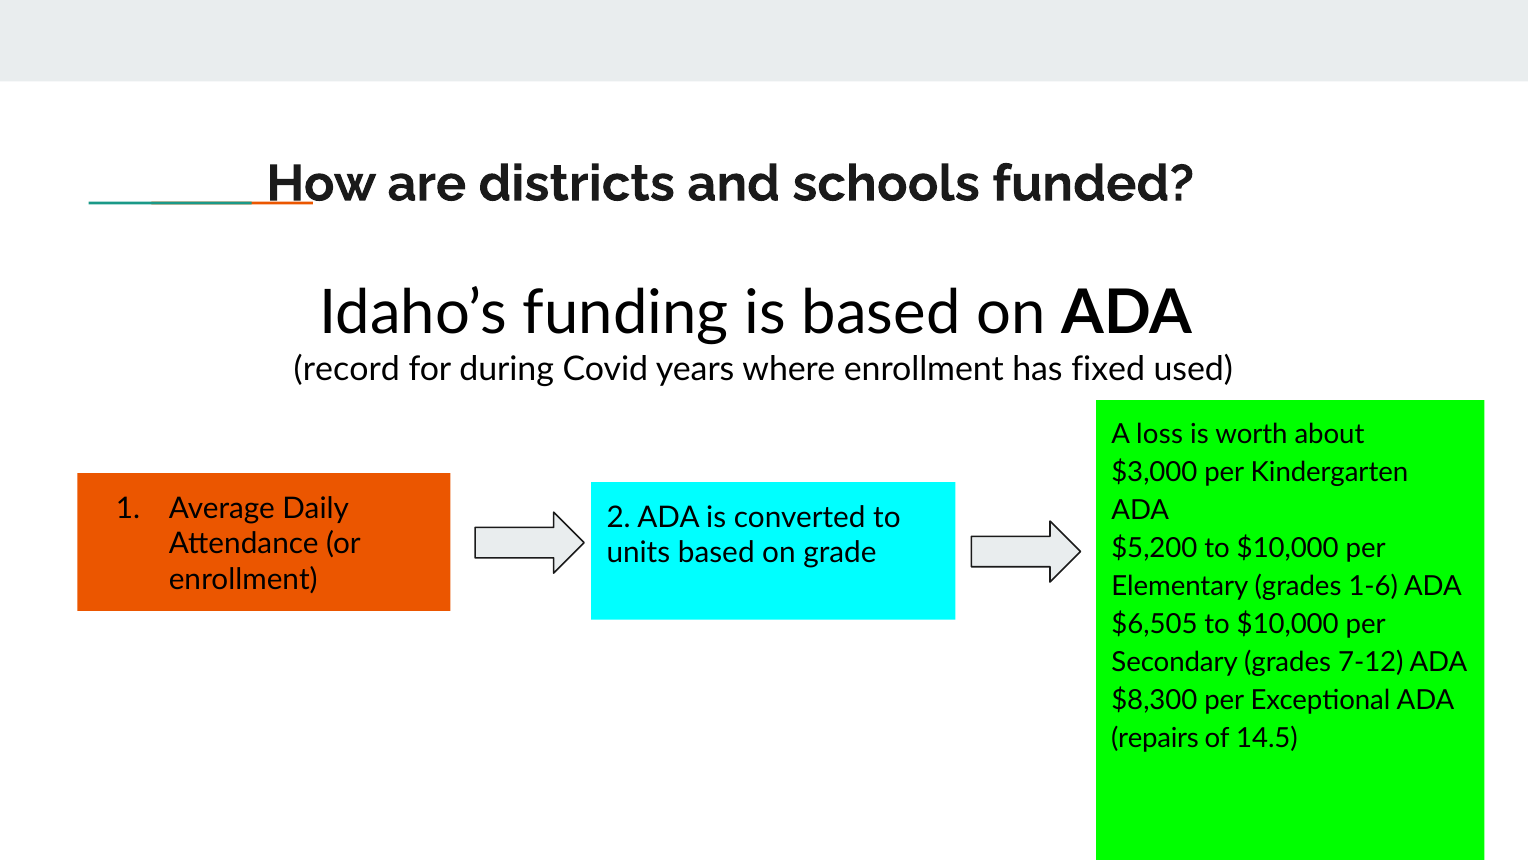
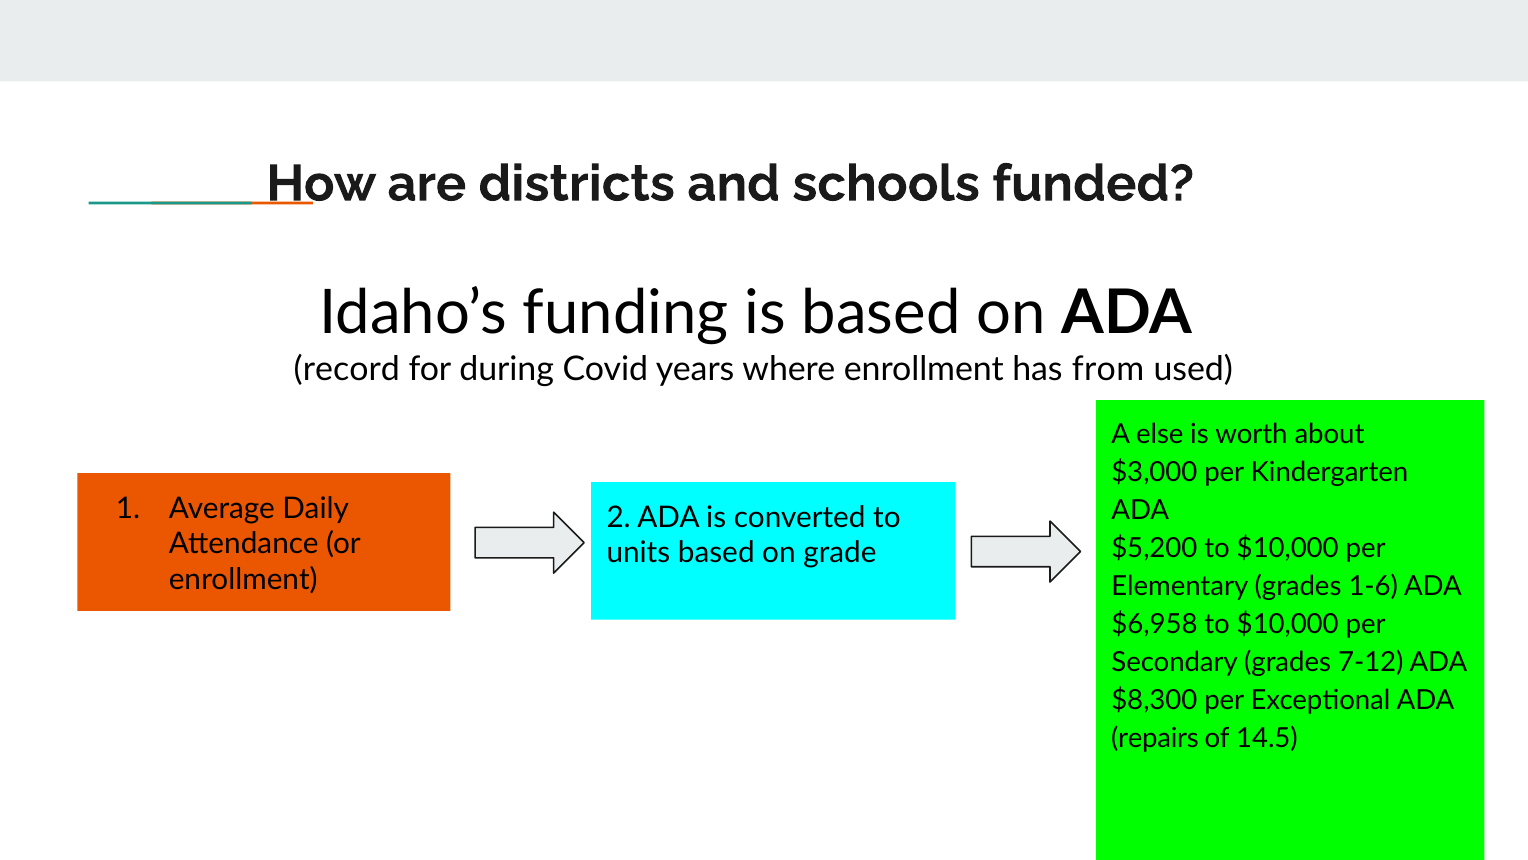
fixed: fixed -> from (1108, 369)
loss: loss -> else (1160, 434)
$6,505: $6,505 -> $6,958 (1155, 624)
